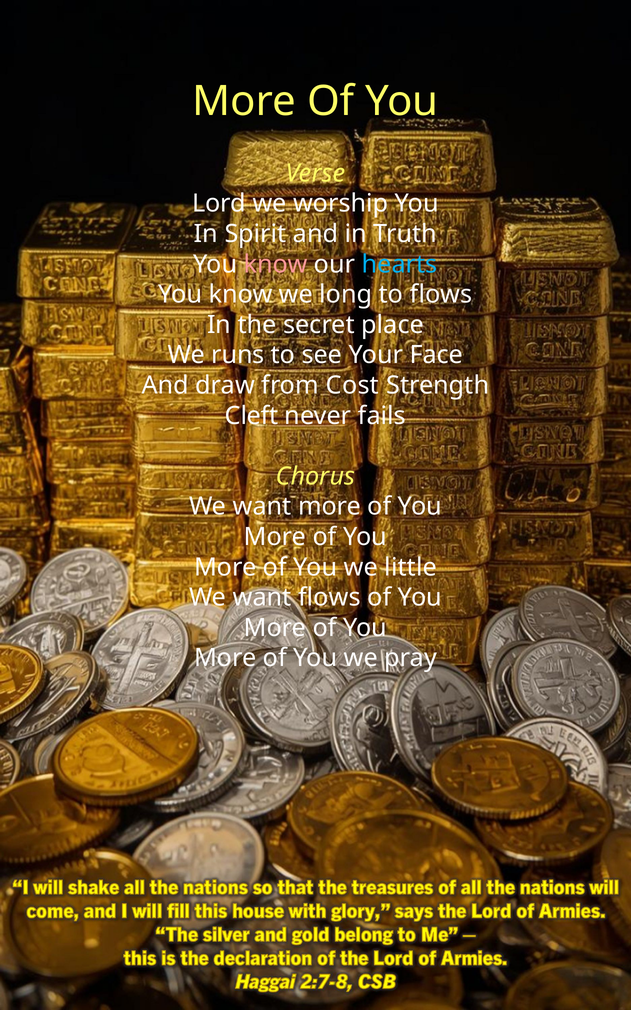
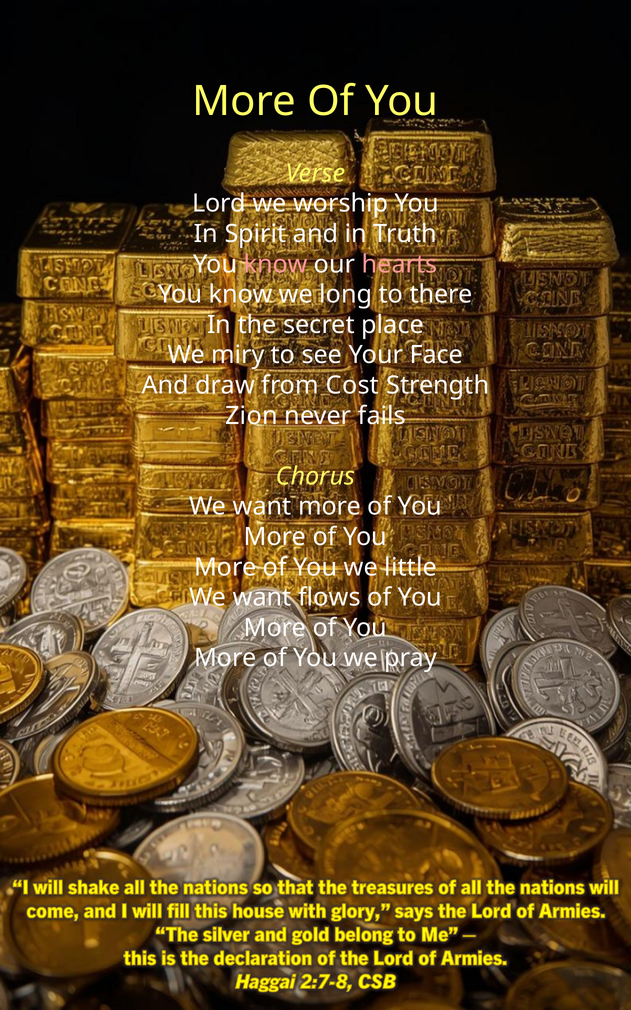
hearts colour: light blue -> pink (400, 264)
to flows: flows -> there (441, 294)
runs: runs -> miry (238, 355)
Cleft: Cleft -> Zion (251, 416)
